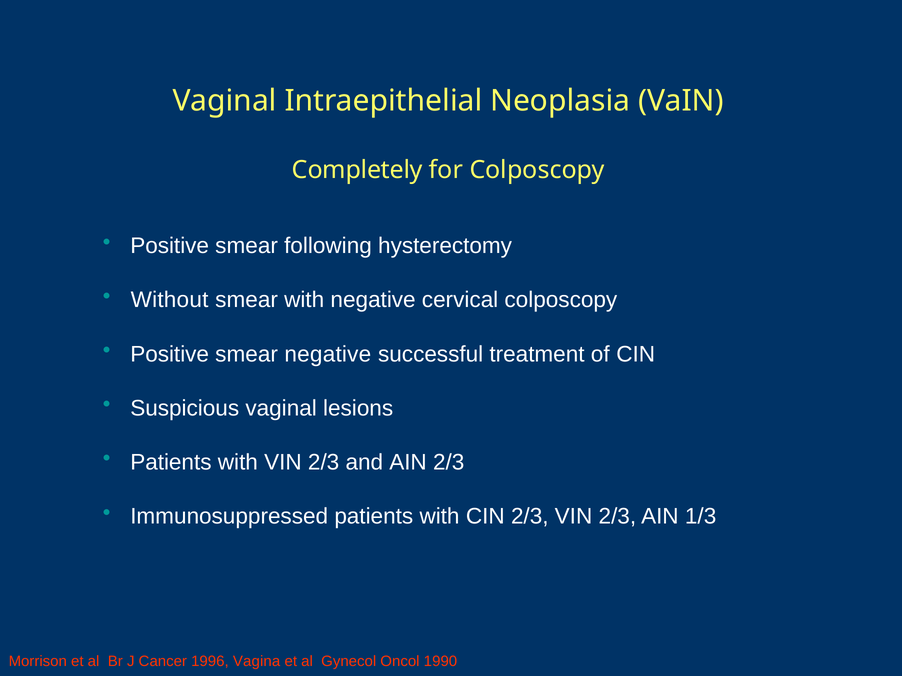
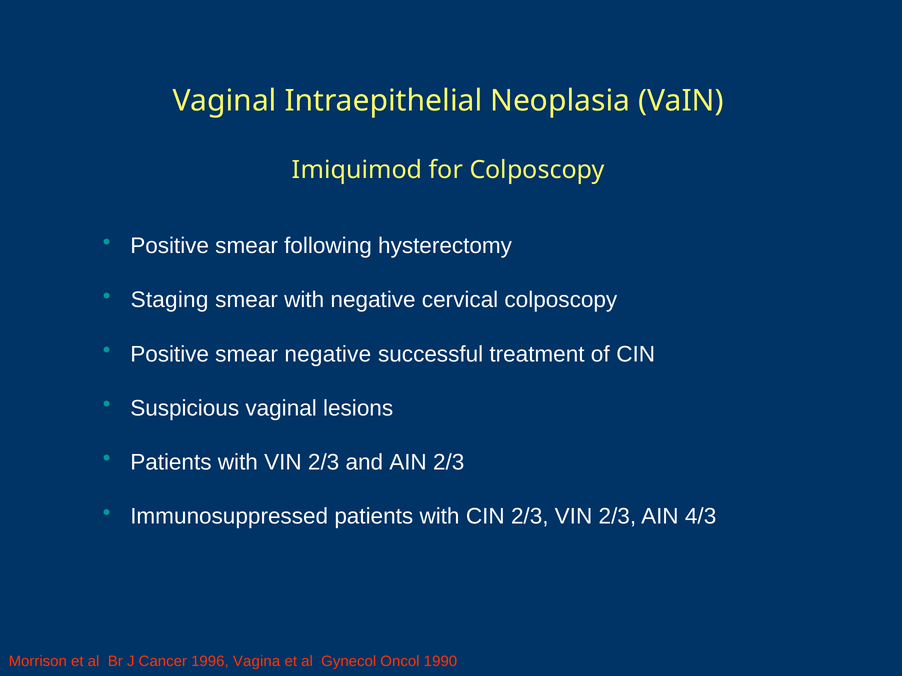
Completely: Completely -> Imiquimod (357, 170)
Without: Without -> Staging (170, 300)
1/3: 1/3 -> 4/3 (701, 517)
